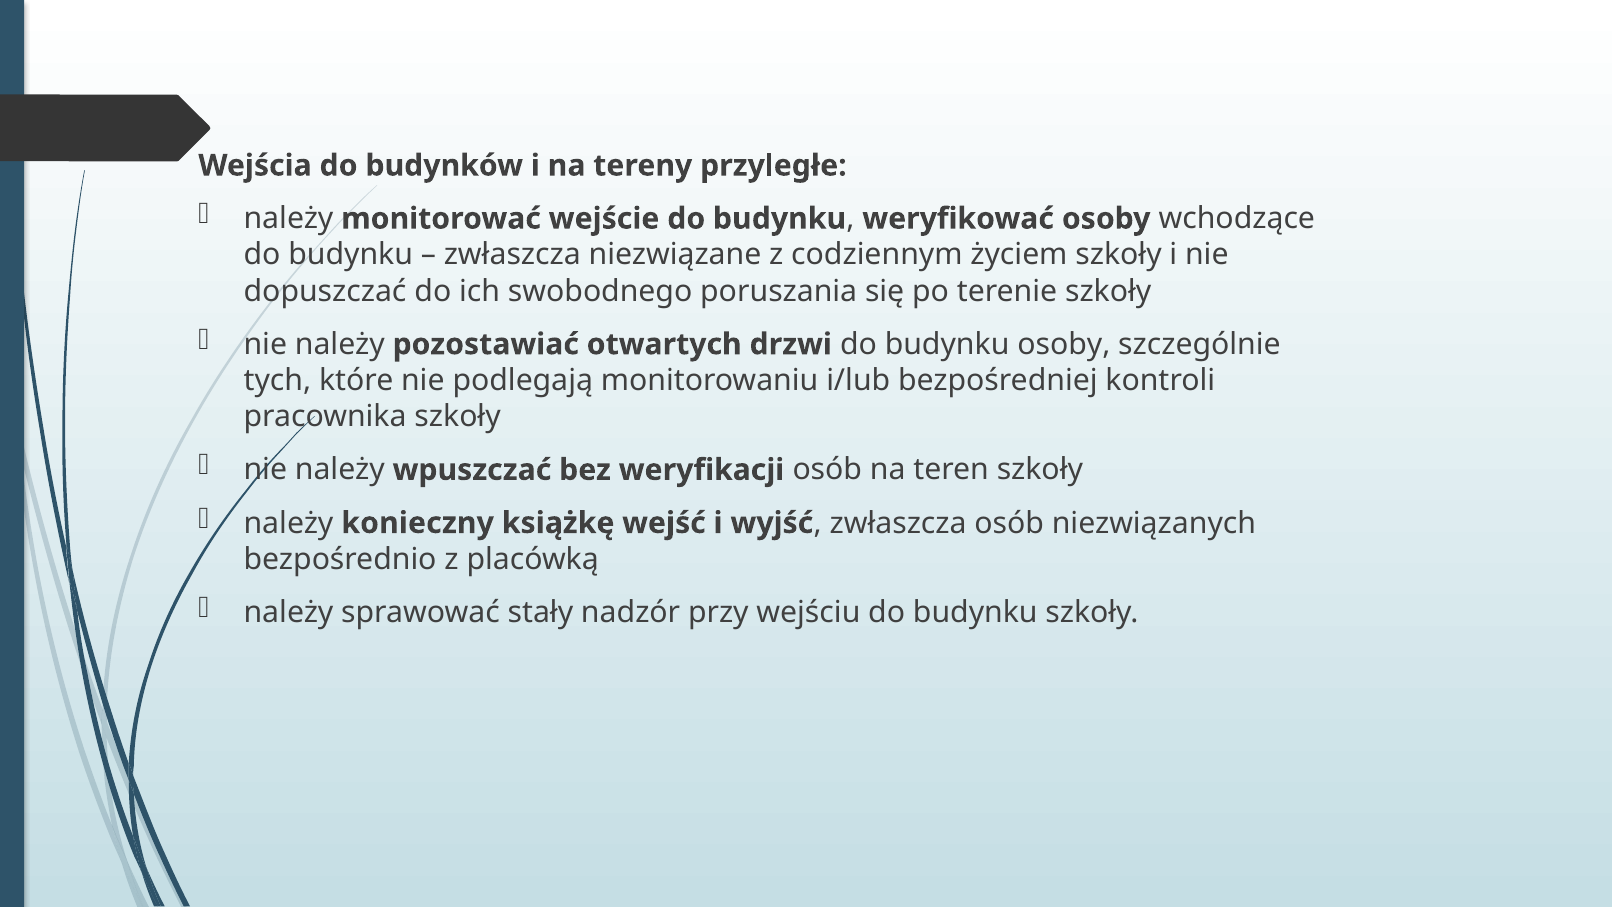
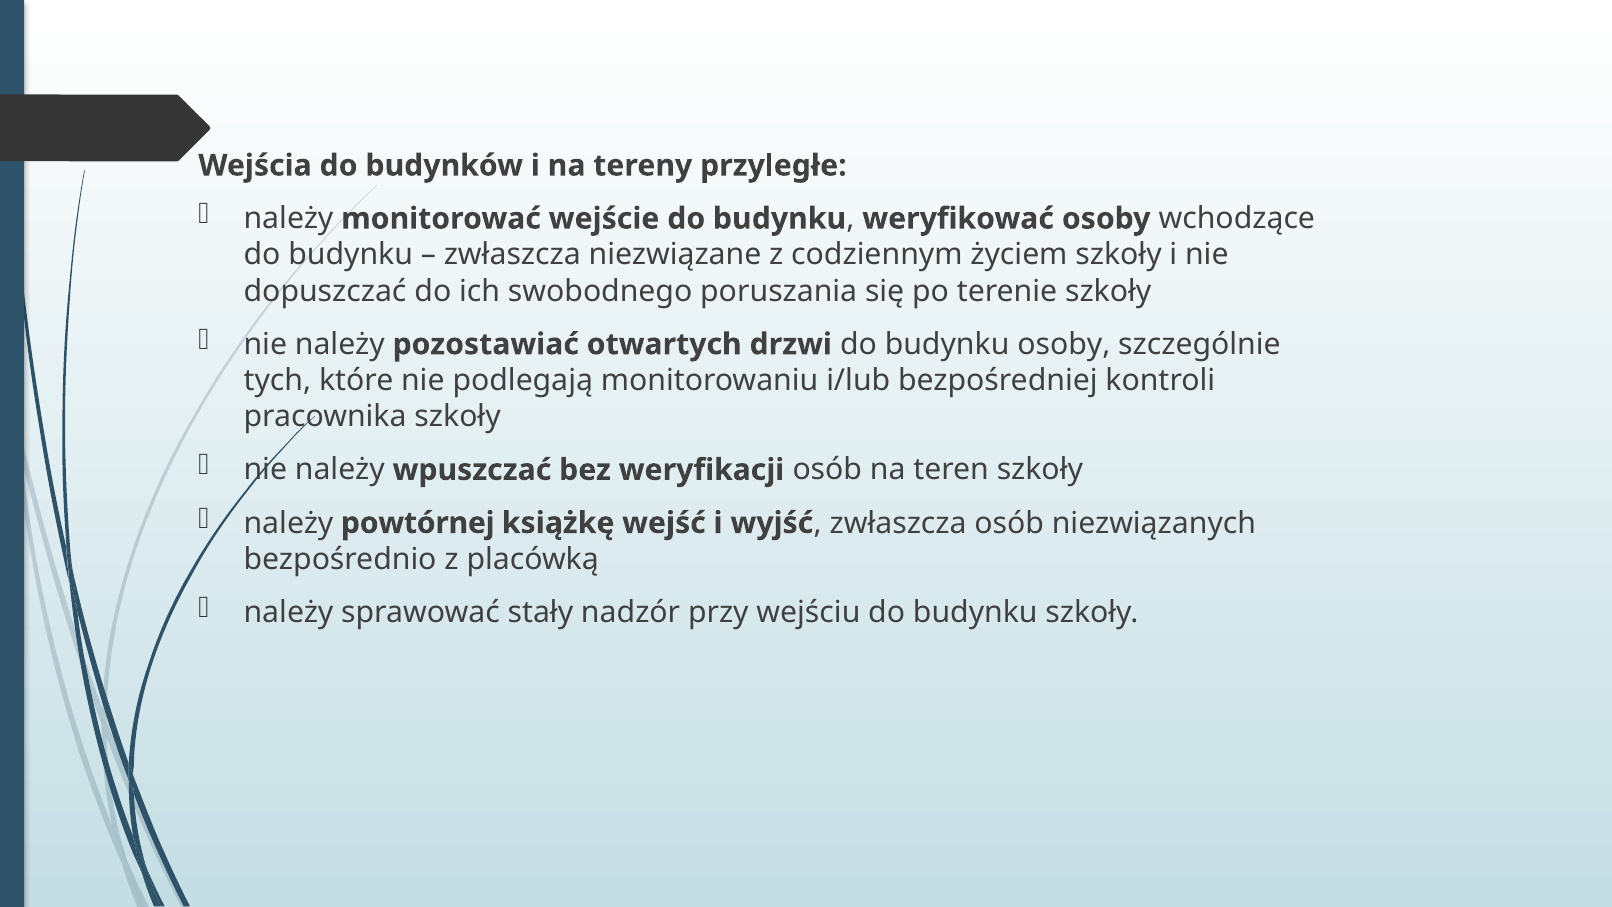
konieczny: konieczny -> powtórnej (418, 523)
